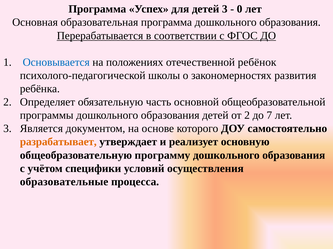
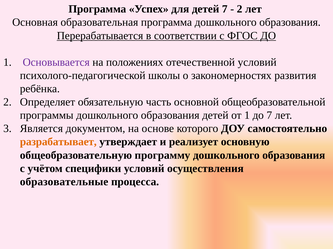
детей 3: 3 -> 7 (225, 9)
0: 0 -> 2 (240, 9)
Основывается colour: blue -> purple (56, 62)
отечественной ребёнок: ребёнок -> условий (257, 62)
от 2: 2 -> 1 (247, 116)
